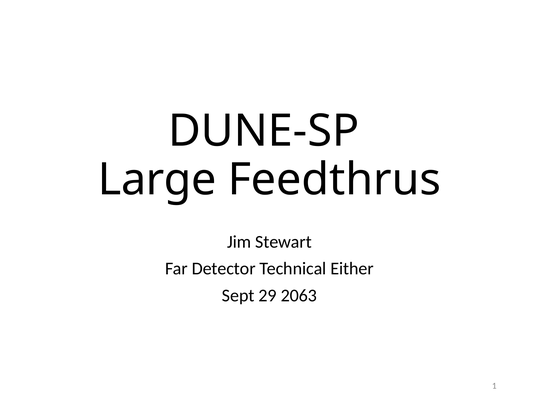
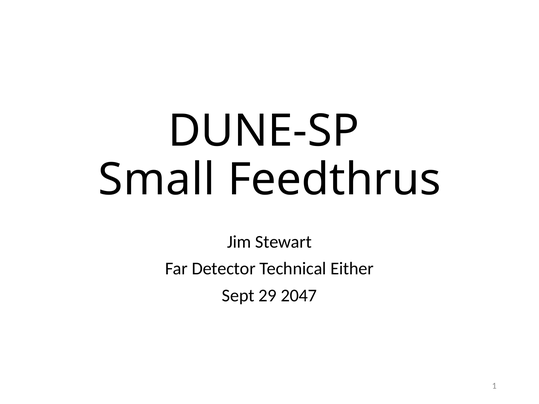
Large: Large -> Small (157, 180)
2063: 2063 -> 2047 (299, 296)
